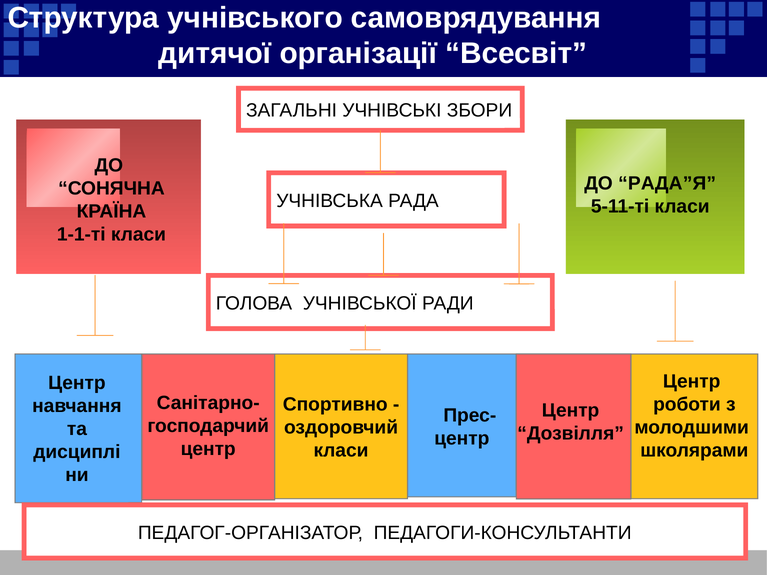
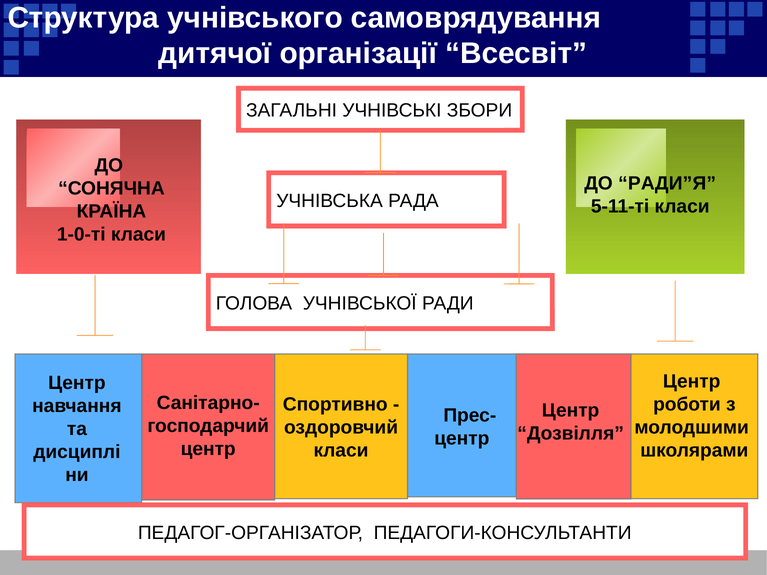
РАДА”Я: РАДА”Я -> РАДИ”Я (667, 184)
1-1-ті: 1-1-ті -> 1-0-ті (81, 234)
